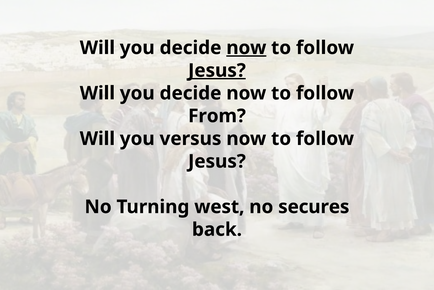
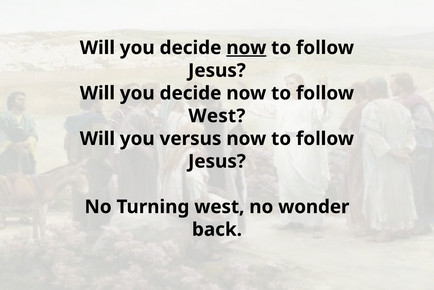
Jesus underline: present -> none (217, 70)
From: From -> West (217, 116)
secures: secures -> wonder (314, 206)
